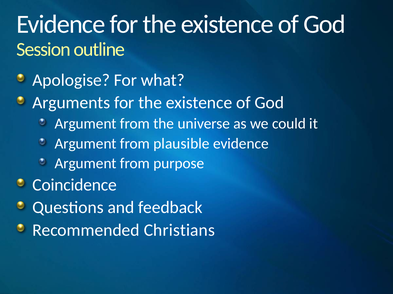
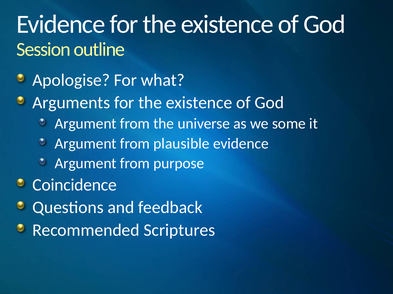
could: could -> some (289, 124)
Christians: Christians -> Scriptures (179, 231)
